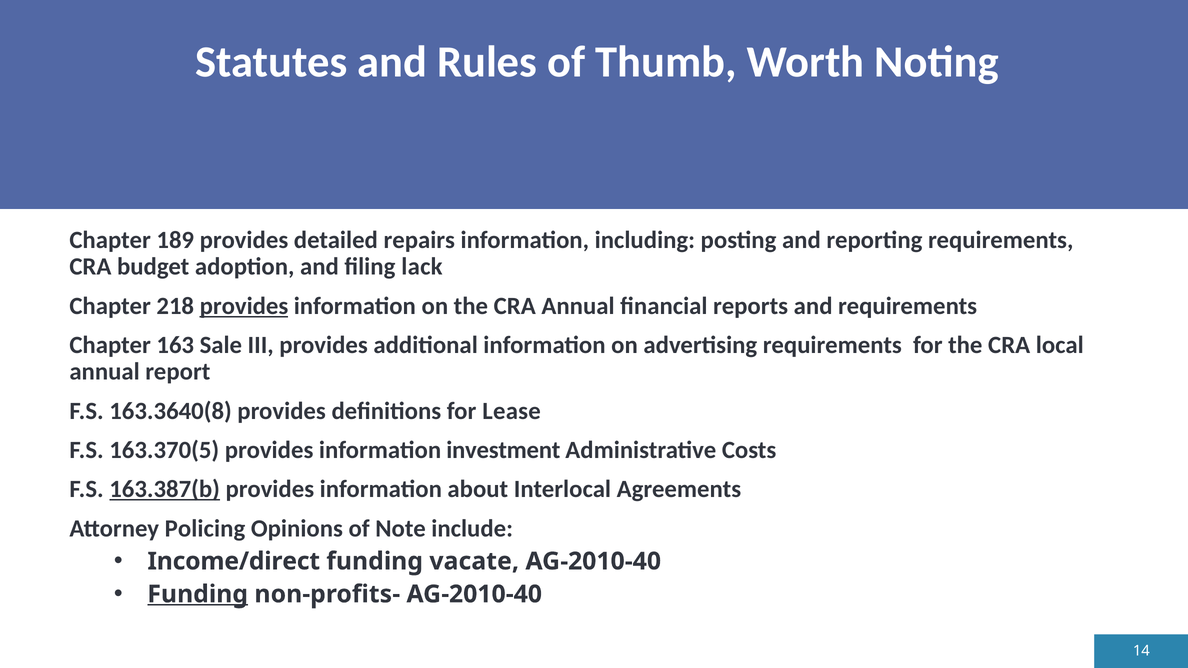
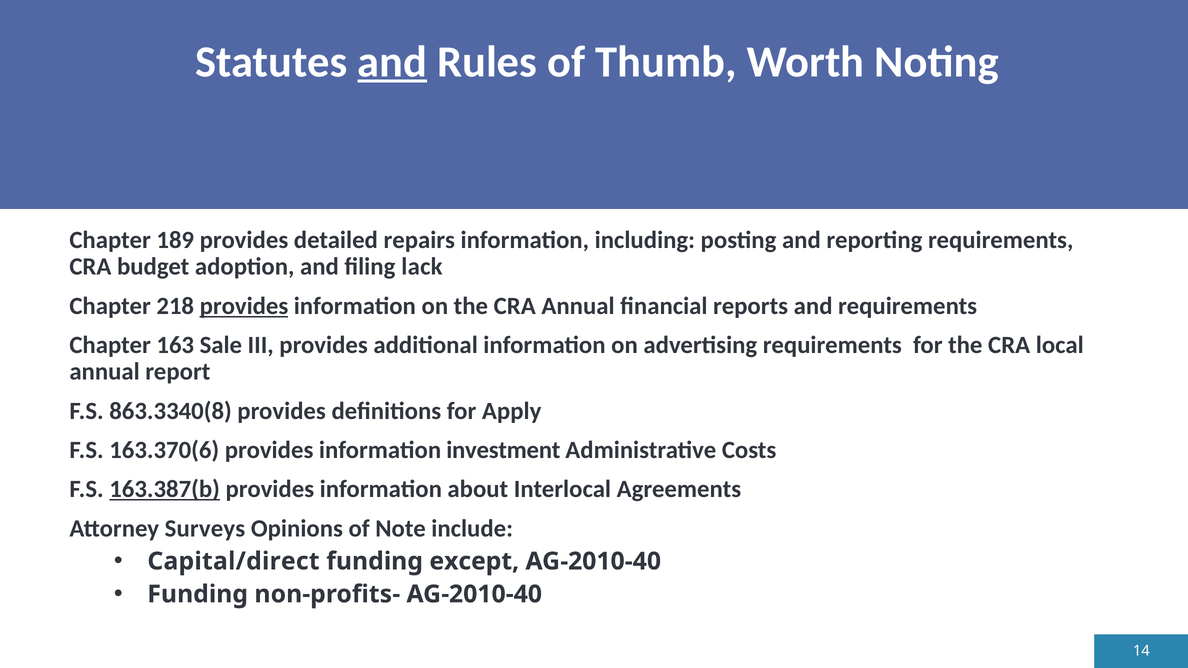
and underline: none -> present (392, 62)
163.3640(8: 163.3640(8 -> 863.3340(8 (171, 411)
Lease: Lease -> Apply (512, 411)
163.370(5: 163.370(5 -> 163.370(6 (164, 450)
Policing: Policing -> Surveys (205, 529)
Income/direct: Income/direct -> Capital/direct (233, 561)
vacate: vacate -> except (474, 561)
Funding underline: present -> none (198, 594)
